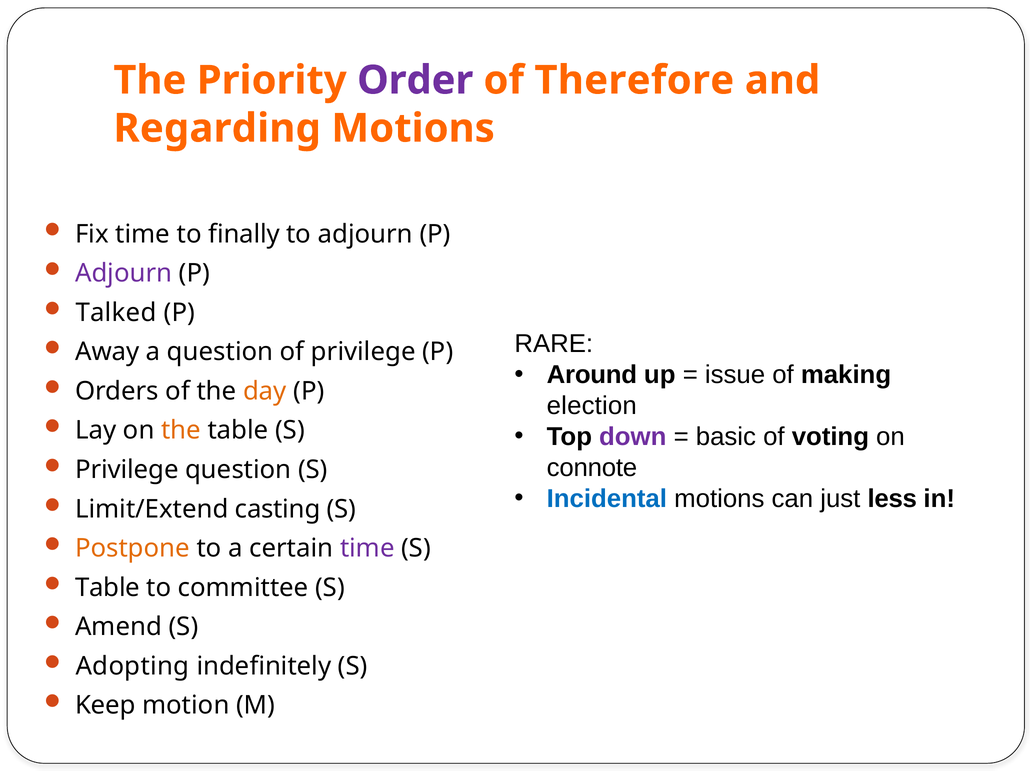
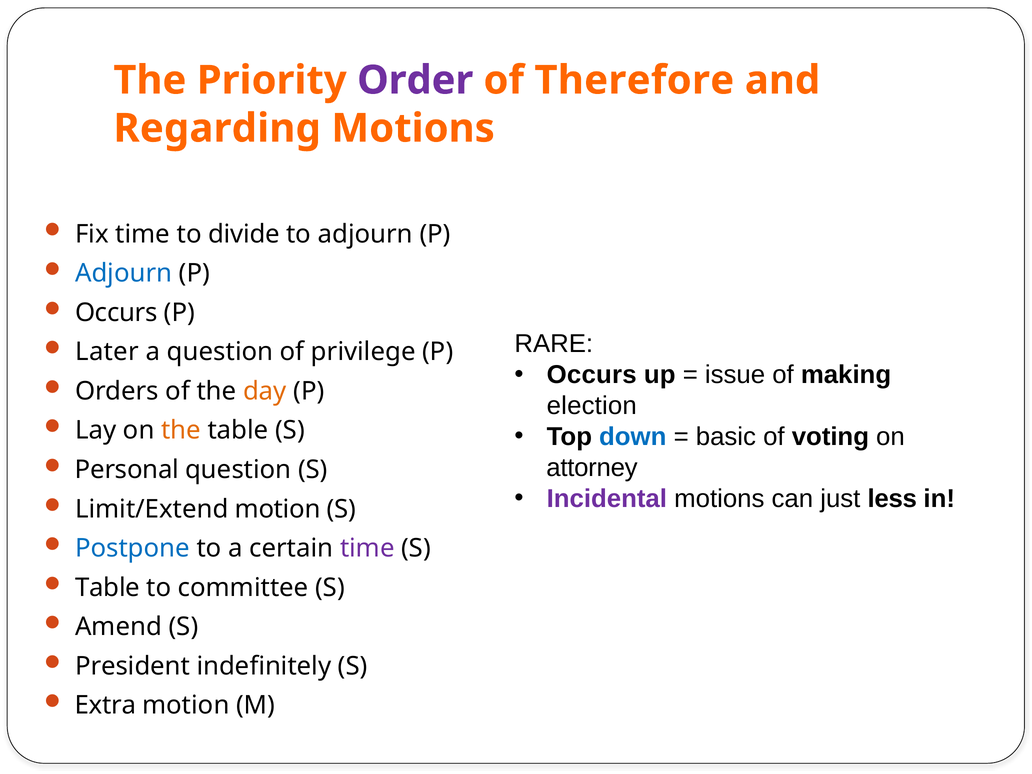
finally: finally -> divide (244, 234)
Adjourn colour: purple -> blue (124, 273)
Talked: Talked -> Occurs (116, 313)
Away: Away -> Later (107, 352)
Around: Around -> Occurs (592, 375)
down colour: purple -> blue (633, 437)
connote: connote -> attorney (592, 468)
Privilege: Privilege -> Personal (127, 470)
Incidental colour: blue -> purple (607, 499)
Limit/Extend casting: casting -> motion (278, 509)
Postpone colour: orange -> blue (133, 548)
Adopting: Adopting -> President (133, 666)
Keep: Keep -> Extra (105, 705)
